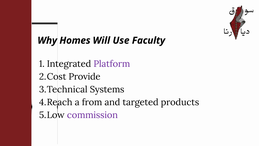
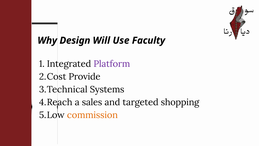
Homes: Homes -> Design (75, 40)
from: from -> sales (92, 102)
products: products -> shopping (180, 102)
commission colour: purple -> orange (92, 115)
